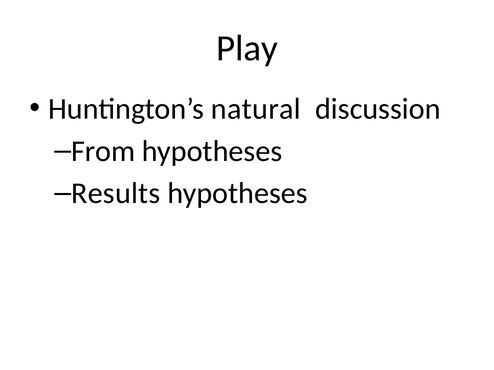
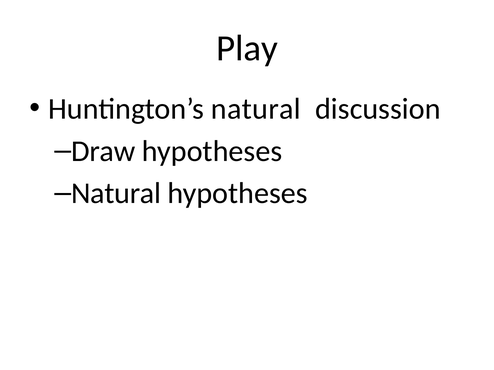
From: From -> Draw (103, 151)
Results: Results -> Natural (116, 194)
